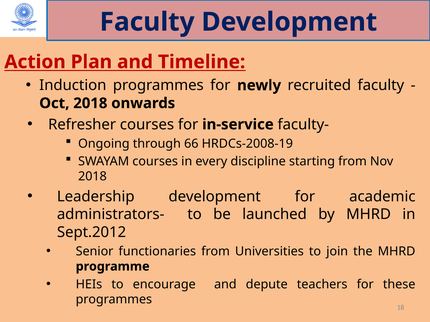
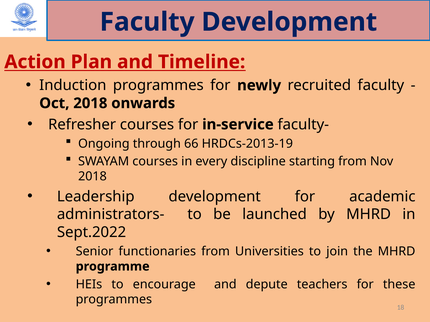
HRDCs-2008-19: HRDCs-2008-19 -> HRDCs-2013-19 (247, 144)
Sept.2012: Sept.2012 -> Sept.2022 (92, 233)
